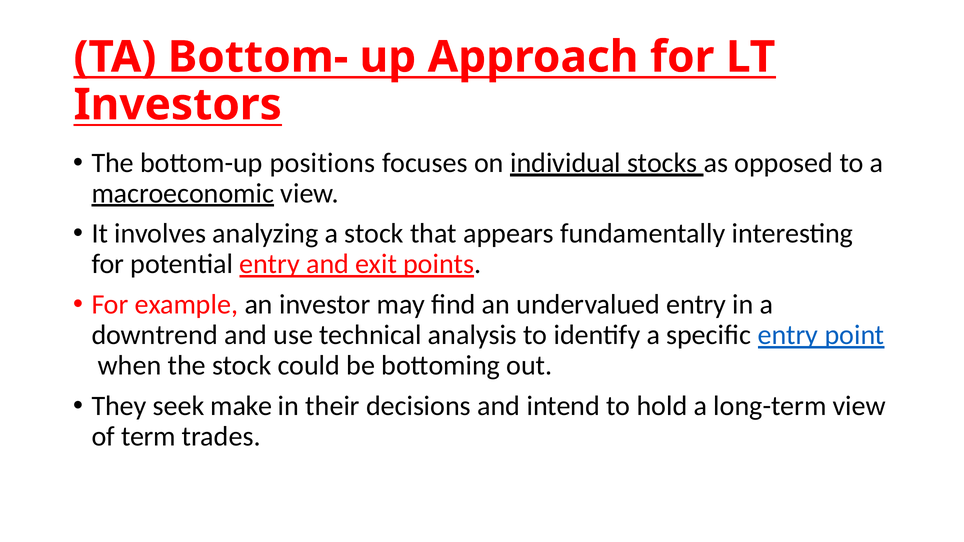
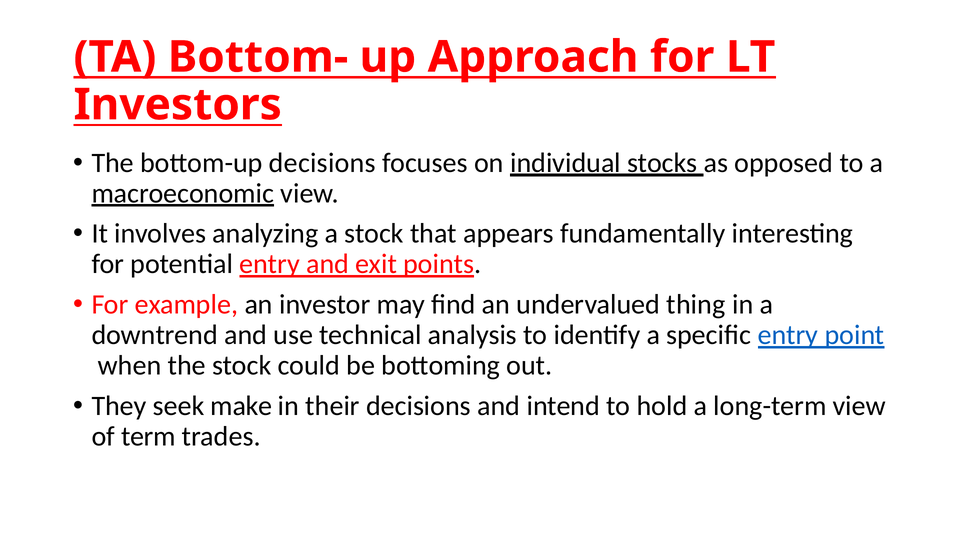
bottom-up positions: positions -> decisions (322, 163)
undervalued entry: entry -> thing (696, 305)
